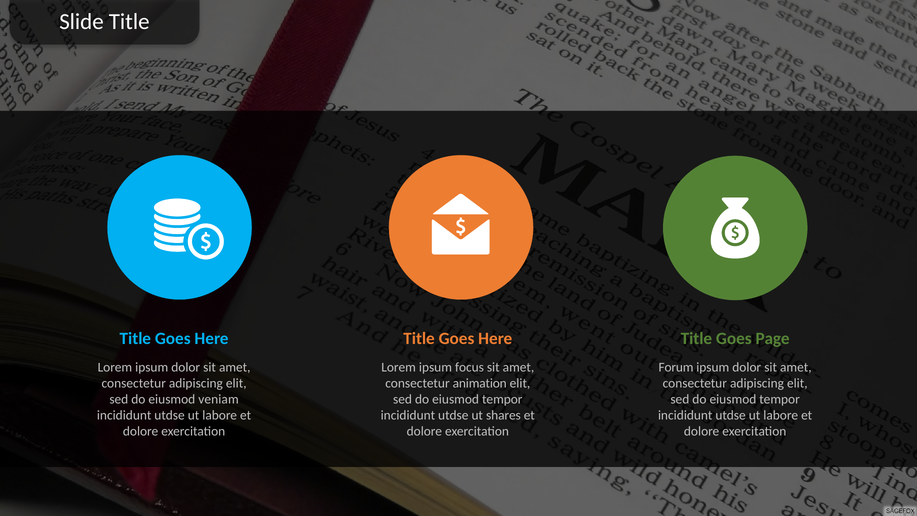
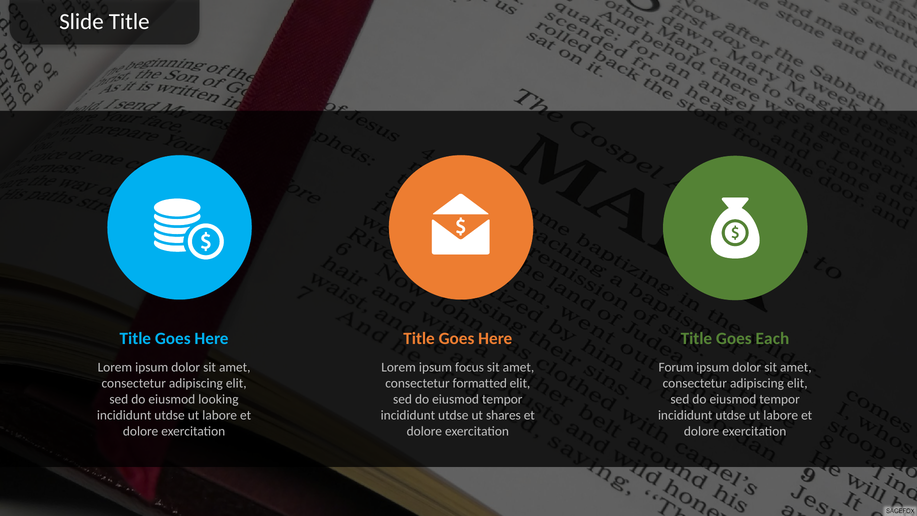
Page: Page -> Each (772, 338)
animation: animation -> formatted (480, 383)
veniam: veniam -> looking (218, 399)
